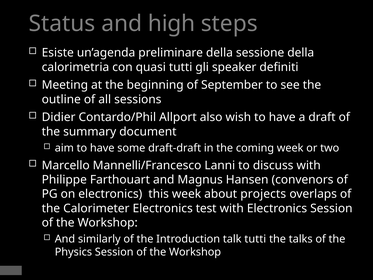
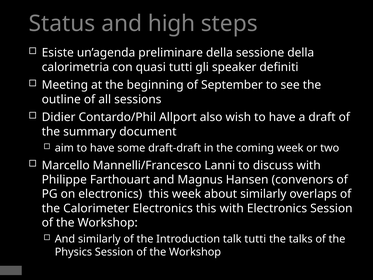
about projects: projects -> similarly (263, 194)
Calorimeter Electronics test: test -> this (206, 208)
